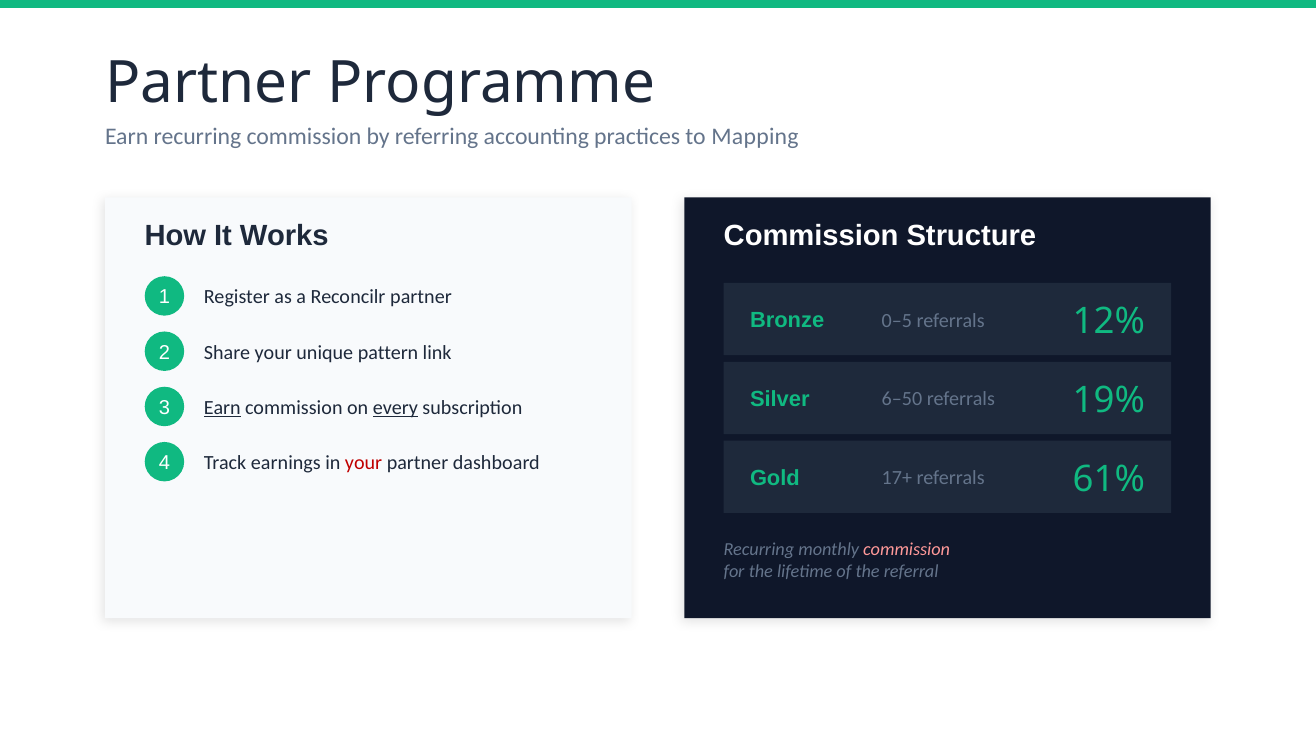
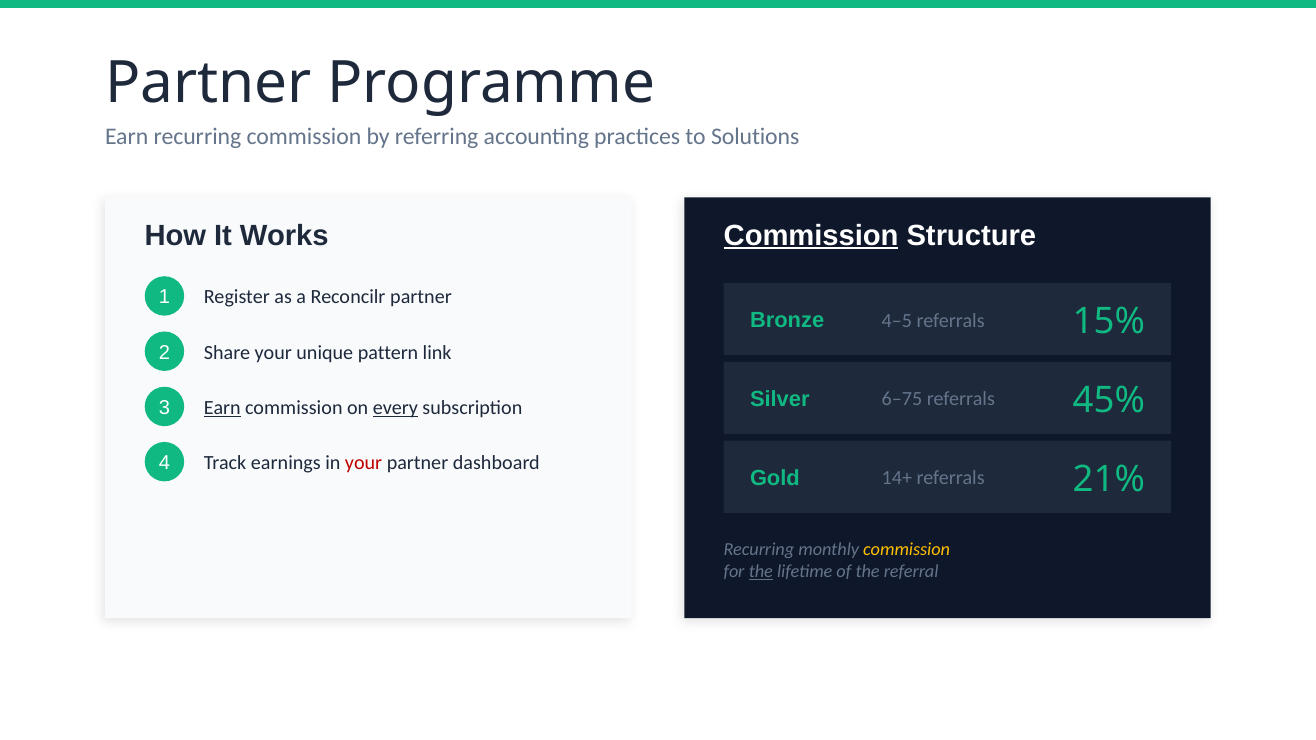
Mapping: Mapping -> Solutions (755, 137)
Commission underline: none -> present (811, 236)
0–5: 0–5 -> 4–5 (897, 321)
12%: 12% -> 15% (1109, 322)
6–50: 6–50 -> 6–75 (902, 399)
19%: 19% -> 45% (1109, 401)
17+: 17+ -> 14+ (897, 478)
61%: 61% -> 21% (1109, 480)
commission colour: pink -> yellow (907, 550)
the underline: none -> present (761, 572)
